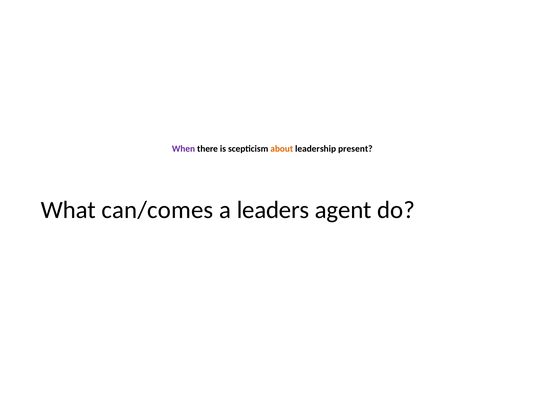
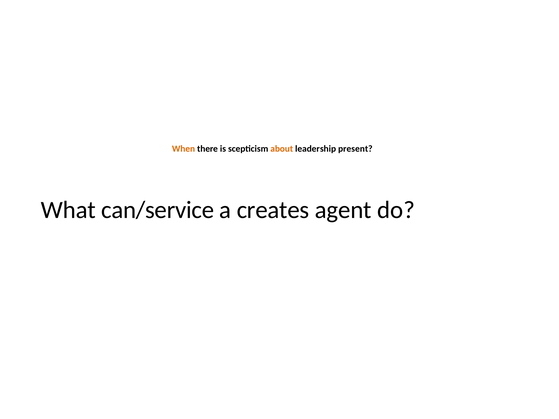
When colour: purple -> orange (183, 149)
can/comes: can/comes -> can/service (158, 210)
leaders: leaders -> creates (273, 210)
